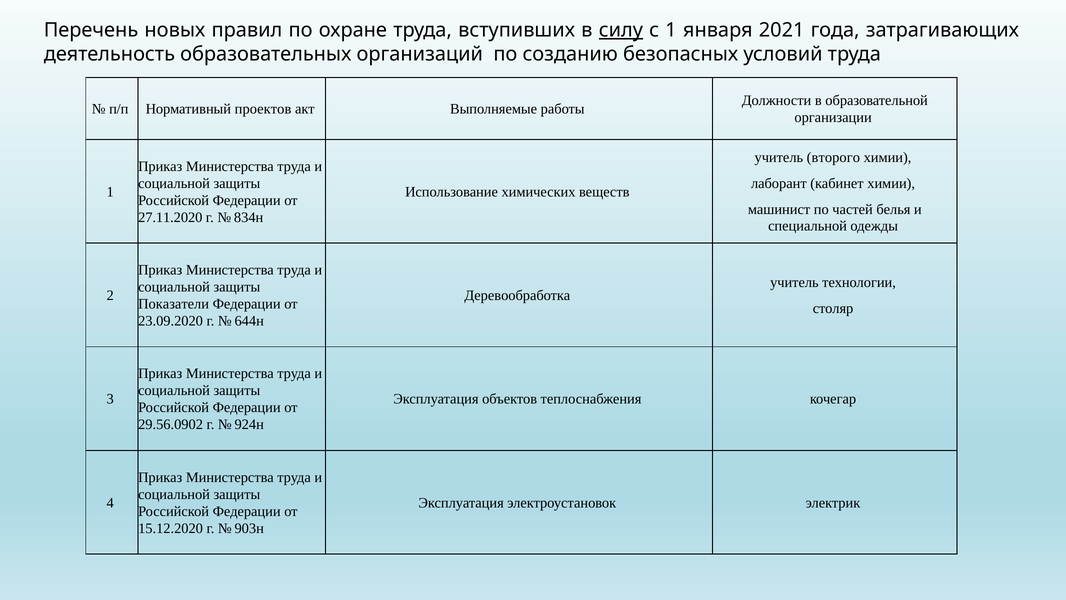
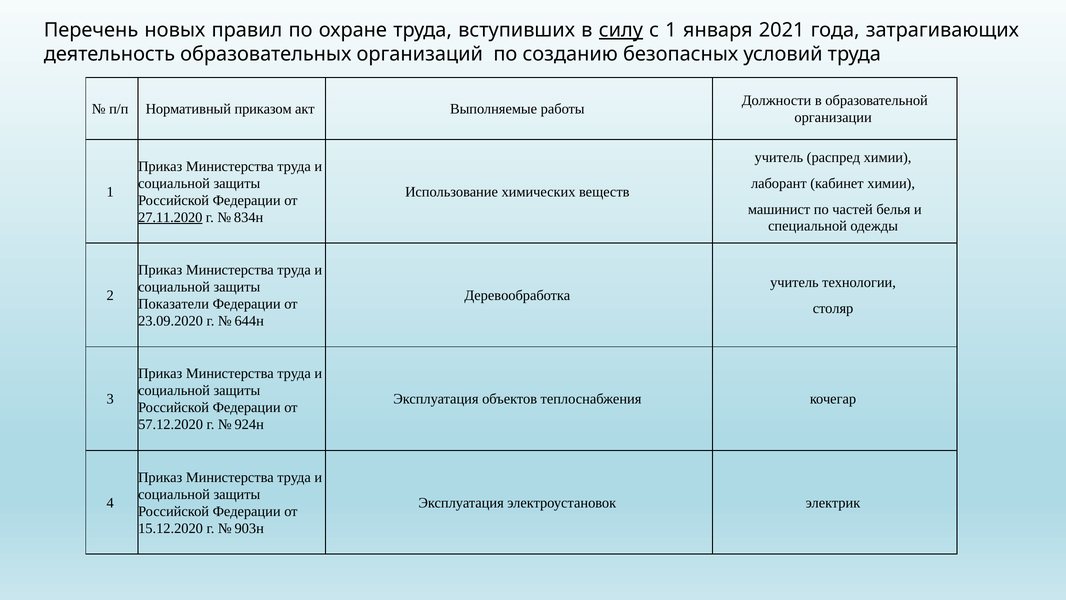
проектов: проектов -> приказом (263, 109)
второго: второго -> распред (833, 157)
27.11.2020 underline: none -> present (170, 217)
29.56.0902: 29.56.0902 -> 57.12.2020 (171, 424)
